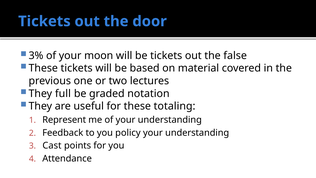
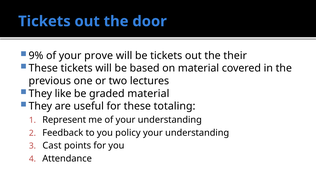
3%: 3% -> 9% (36, 55)
moon: moon -> prove (99, 55)
false: false -> their (235, 55)
full: full -> like (63, 93)
graded notation: notation -> material (148, 93)
